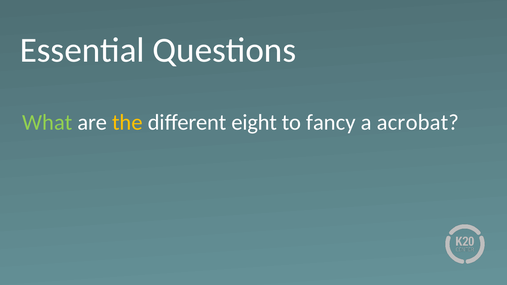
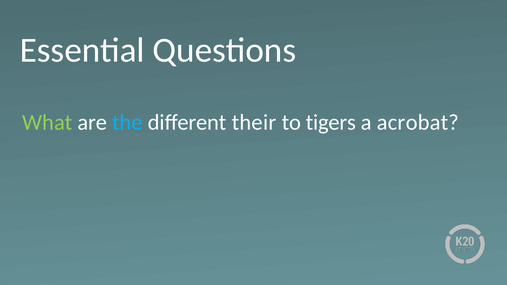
the colour: yellow -> light blue (127, 122)
eight: eight -> their (254, 122)
fancy: fancy -> tigers (331, 122)
